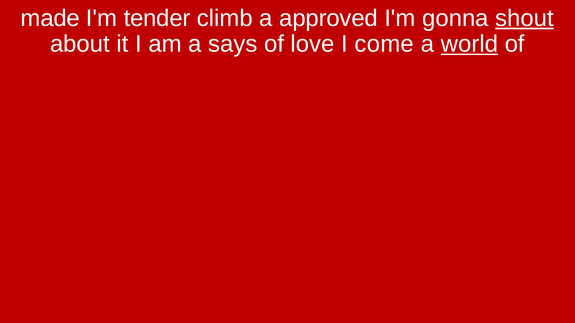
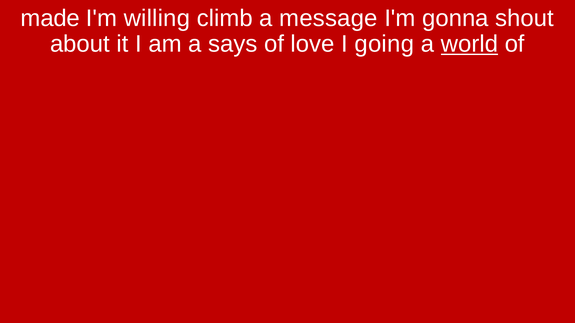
tender: tender -> willing (157, 18)
approved: approved -> message (328, 18)
shout underline: present -> none (525, 18)
come: come -> going (384, 44)
